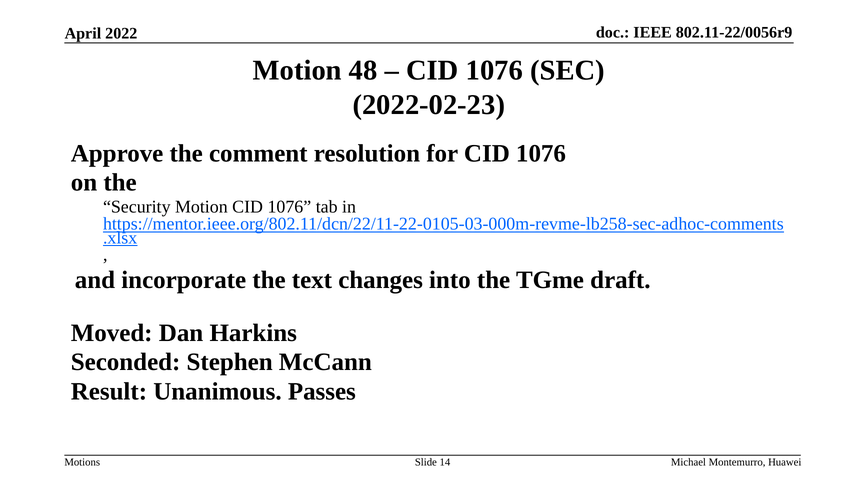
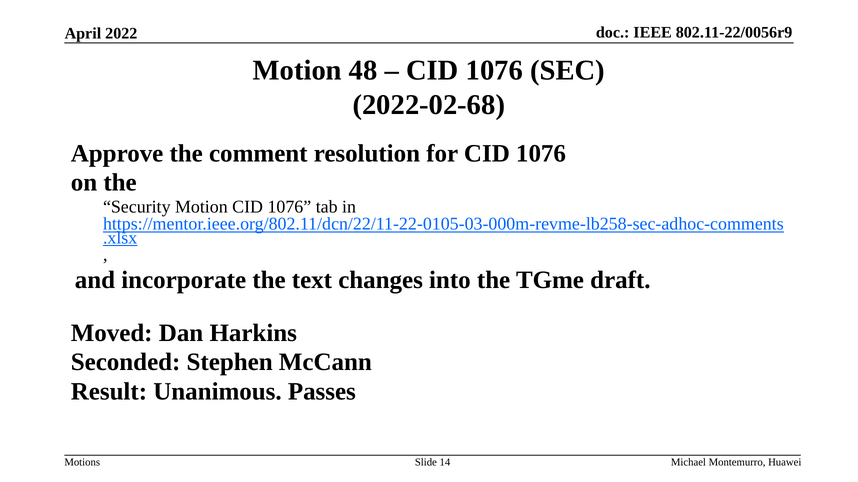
2022-02-23: 2022-02-23 -> 2022-02-68 (429, 105)
